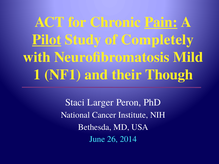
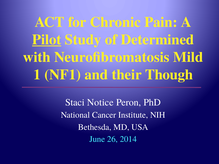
Pain underline: present -> none (161, 22)
Completely: Completely -> Determined (157, 40)
Larger: Larger -> Notice (100, 102)
